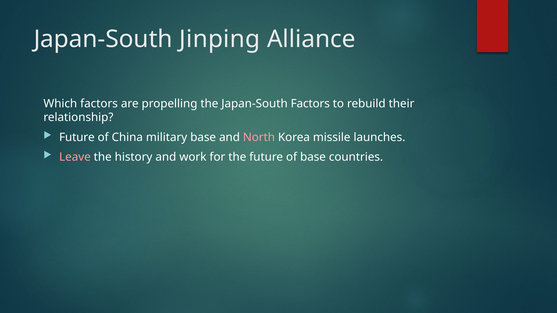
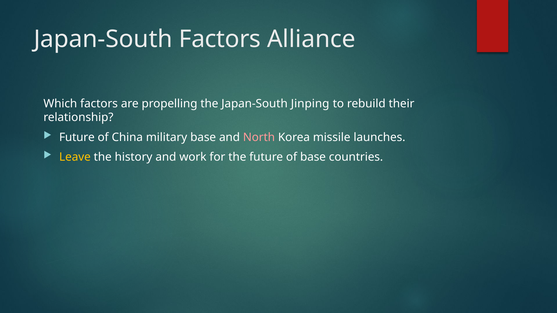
Japan-South Jinping: Jinping -> Factors (220, 39)
Japan-South Factors: Factors -> Jinping (310, 104)
Leave colour: pink -> yellow (75, 157)
